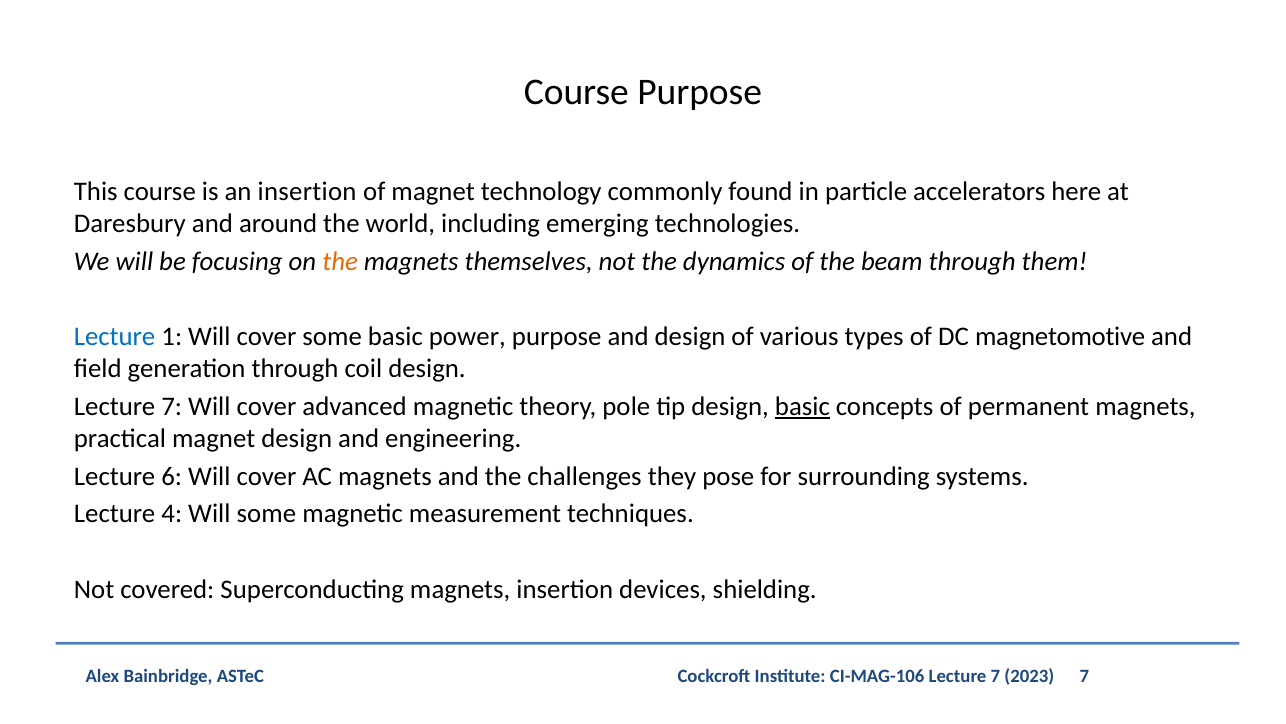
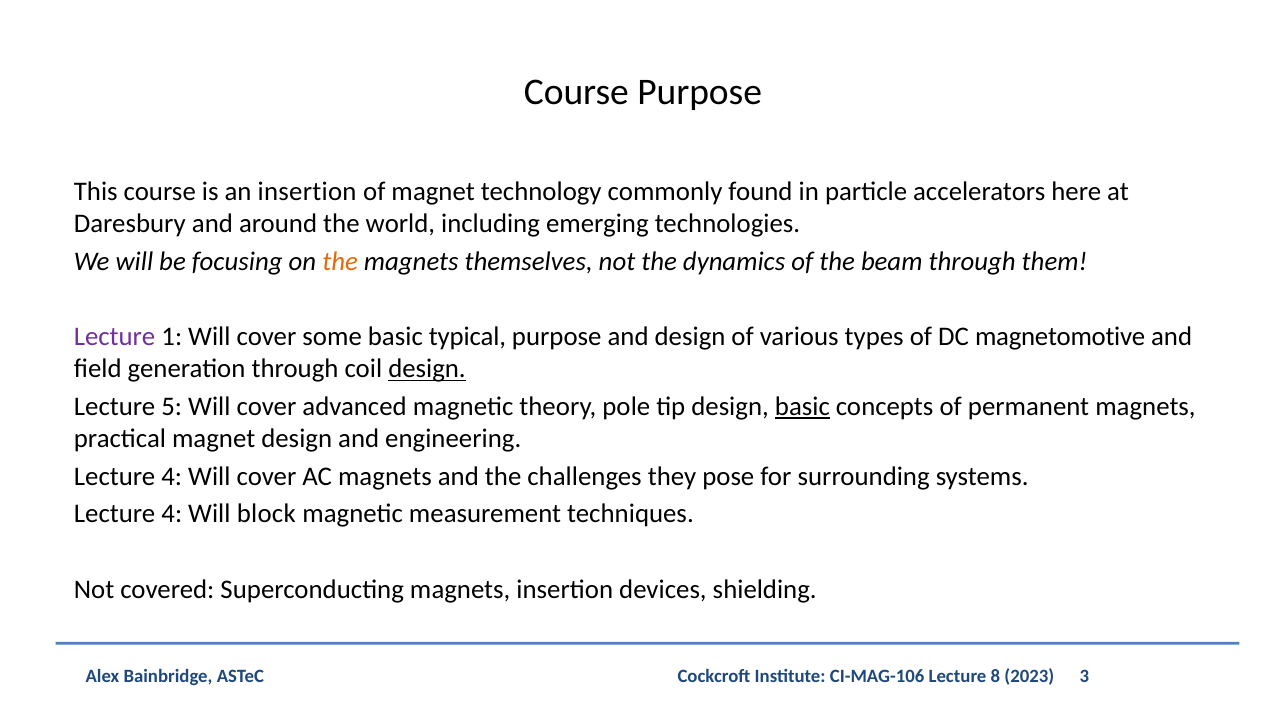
Lecture colour: blue -> purple (115, 336)
power: power -> typical (467, 336)
design underline: none -> present (427, 369)
7: 7 -> 5 (172, 406)
6: 6 -> 4 (172, 476)
Will some: some -> block (266, 514)
7: 7 -> 8 (995, 675)
7: 7 -> 3 (1084, 675)
